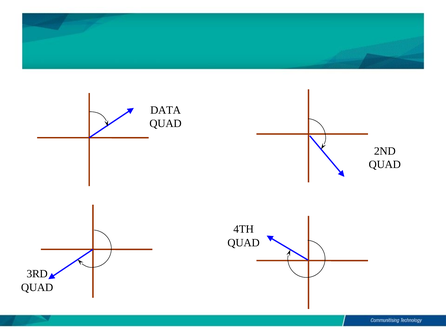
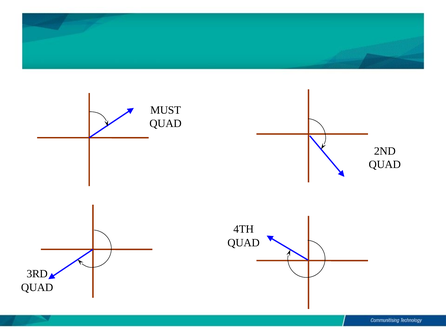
DATA: DATA -> MUST (166, 110)
